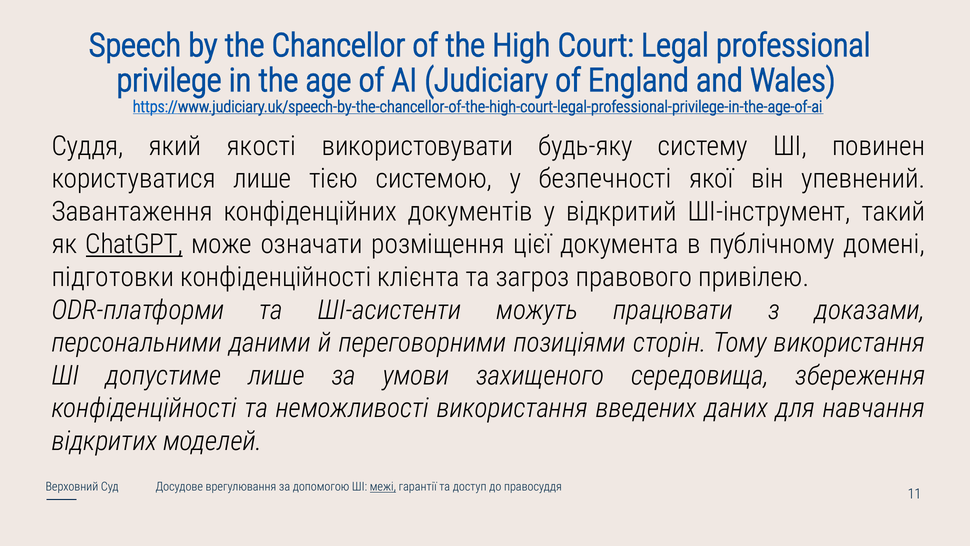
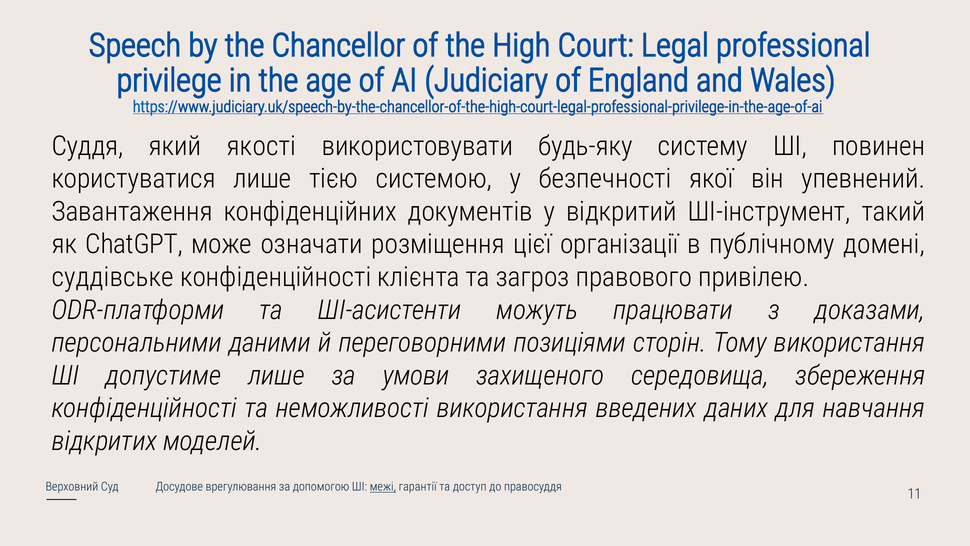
ChatGPT underline: present -> none (134, 244)
документа: документа -> організації (619, 244)
підготовки: підготовки -> суддівське (113, 277)
